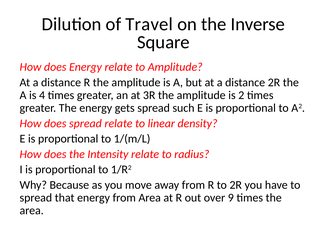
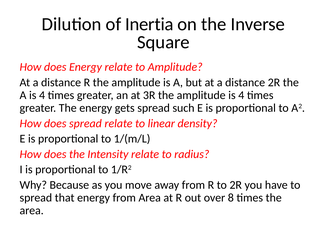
Travel: Travel -> Inertia (149, 24)
amplitude is 2: 2 -> 4 (241, 95)
9: 9 -> 8 (231, 197)
